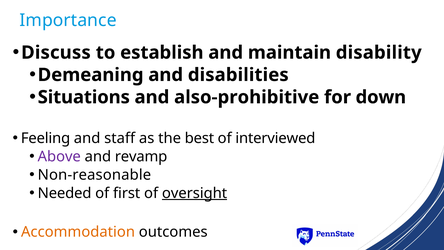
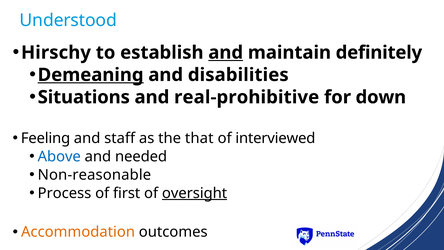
Importance: Importance -> Understood (68, 20)
Discuss: Discuss -> Hirschy (56, 53)
and underline: none -> present (226, 53)
disability: disability -> definitely (379, 53)
Demeaning underline: none -> present (91, 75)
also-prohibitive: also-prohibitive -> real-prohibitive (247, 97)
best: best -> that (199, 138)
Above colour: purple -> blue (59, 156)
revamp: revamp -> needed (141, 156)
Needed: Needed -> Process (64, 193)
